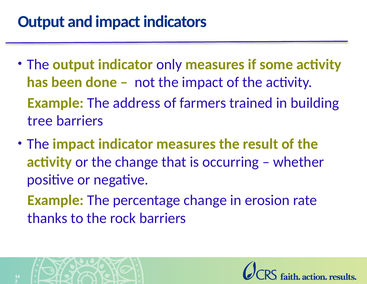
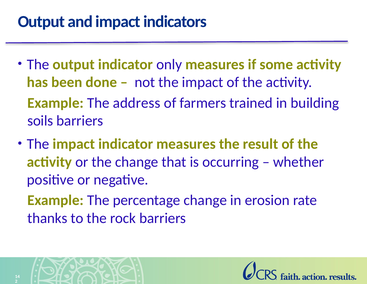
tree: tree -> soils (40, 121)
